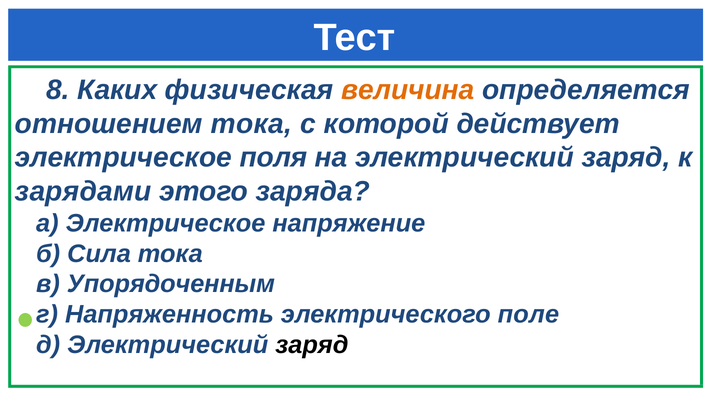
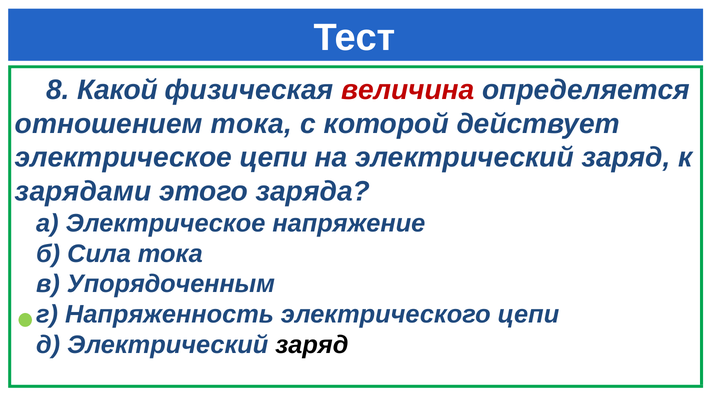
Каких: Каких -> Какой (117, 90)
величина colour: orange -> red (408, 90)
электрическое поля: поля -> цепи (273, 158)
электрического поле: поле -> цепи (528, 315)
